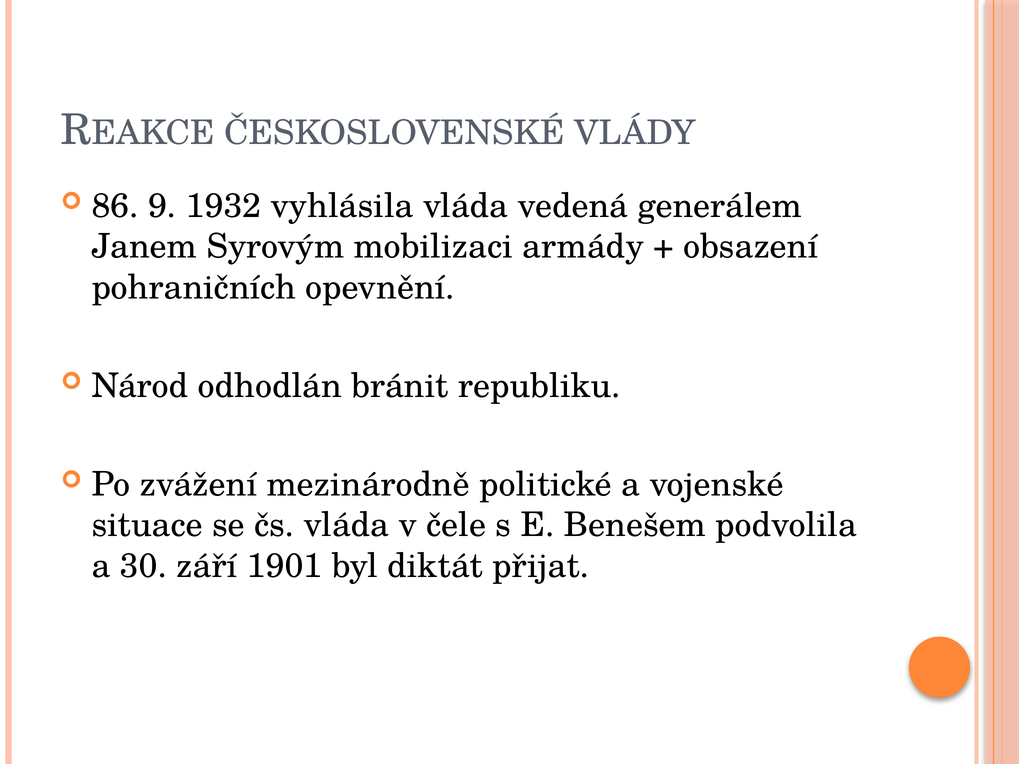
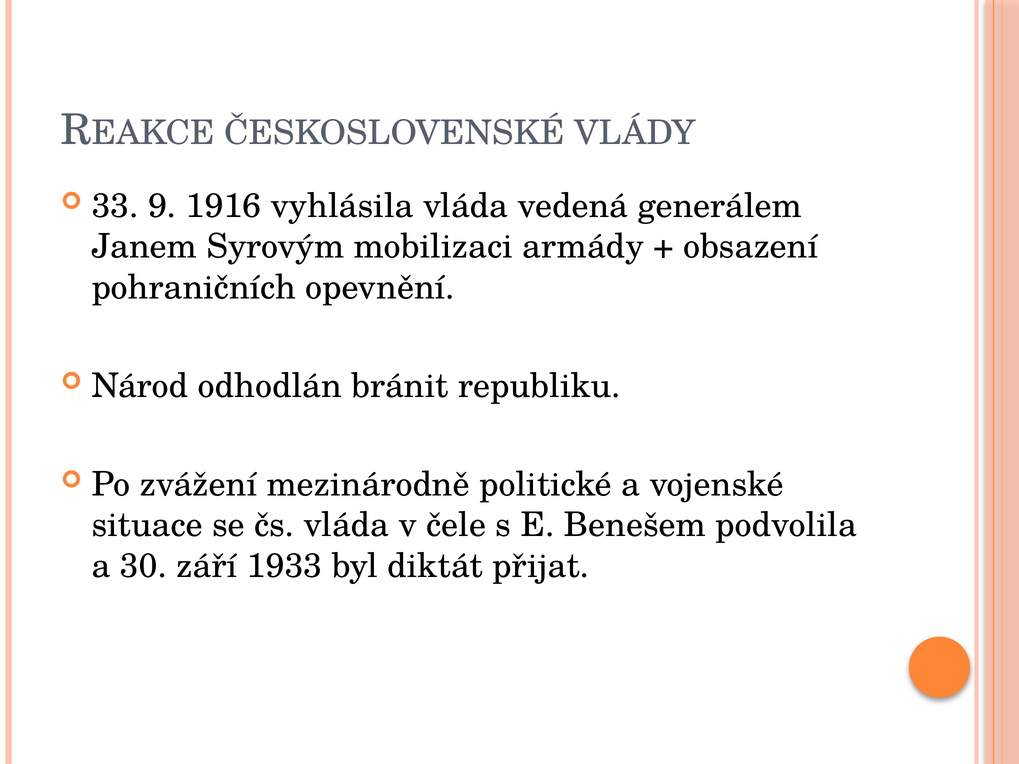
86: 86 -> 33 (115, 206)
1932: 1932 -> 1916 (224, 206)
1901: 1901 -> 1933 (285, 566)
